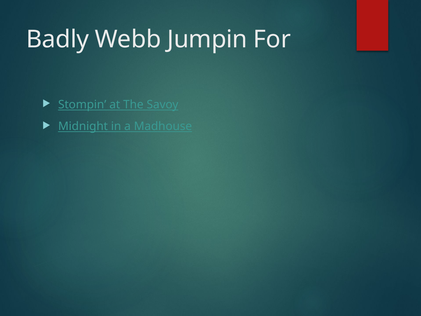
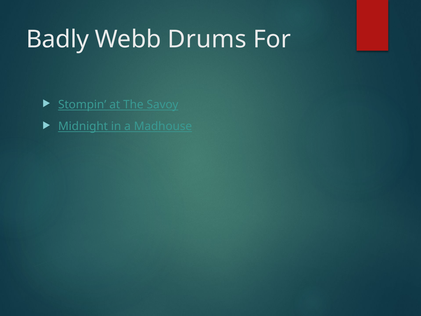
Jumpin: Jumpin -> Drums (207, 39)
